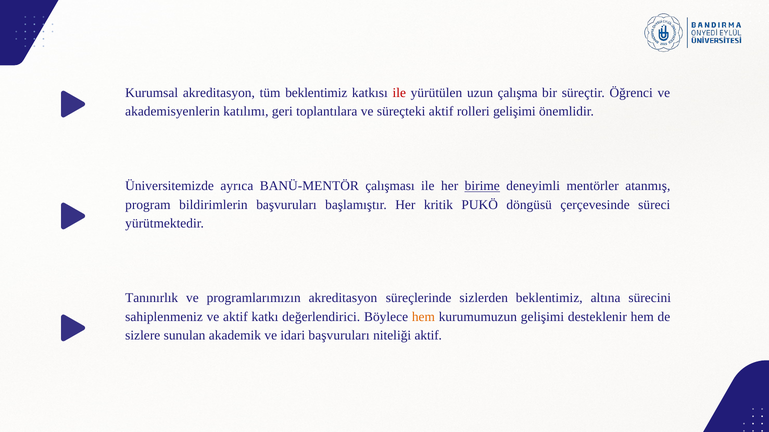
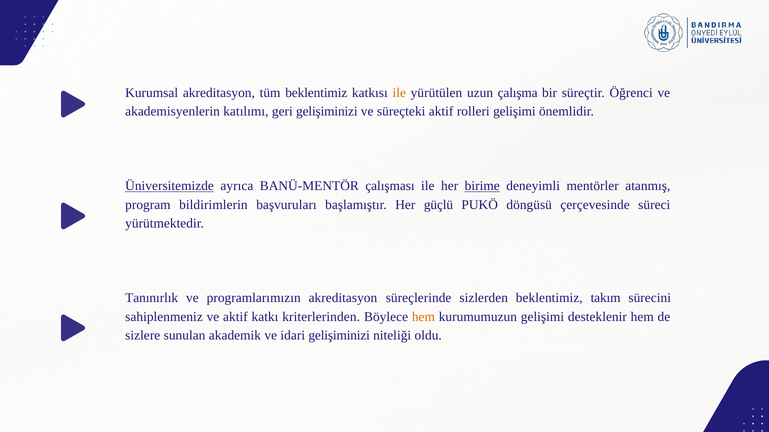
ile colour: red -> orange (399, 93)
geri toplantılara: toplantılara -> gelişiminizi (327, 112)
Üniversitemizde underline: none -> present (170, 186)
kritik: kritik -> güçlü (439, 205)
altına: altına -> takım (606, 298)
değerlendirici: değerlendirici -> kriterlerinden (321, 317)
idari başvuruları: başvuruları -> gelişiminizi (339, 336)
niteliği aktif: aktif -> oldu (428, 336)
